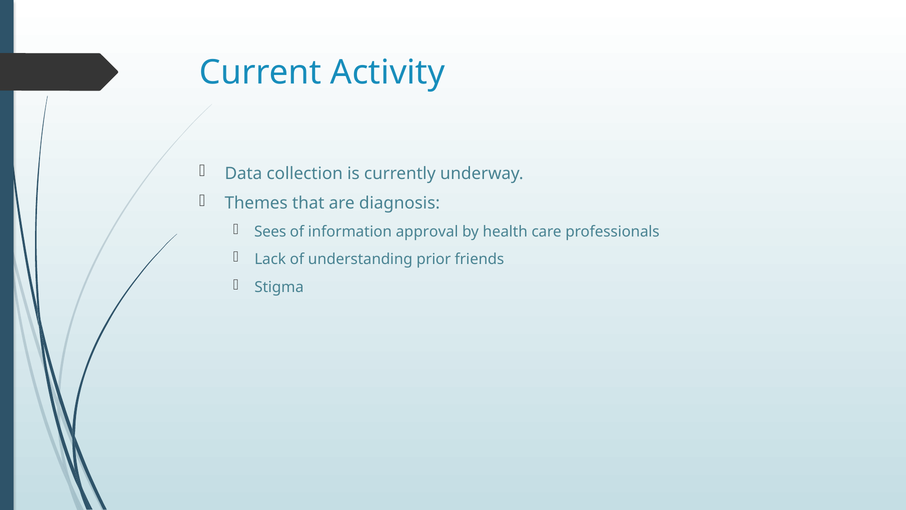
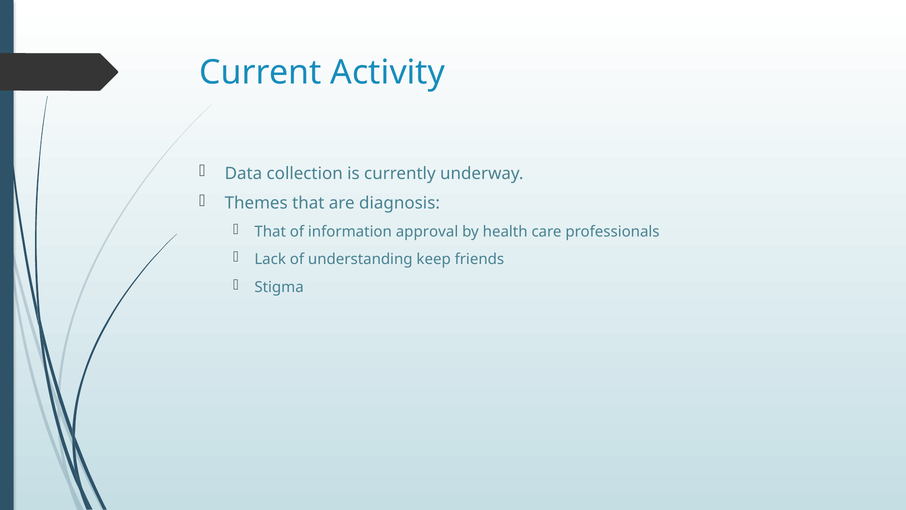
Sees: Sees -> That (270, 232)
prior: prior -> keep (434, 259)
